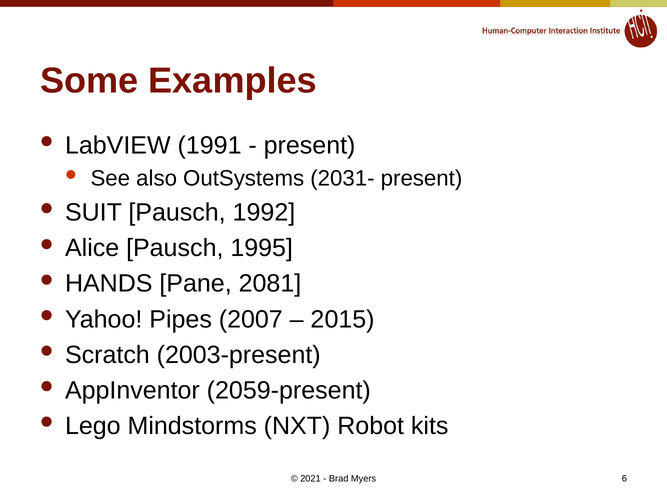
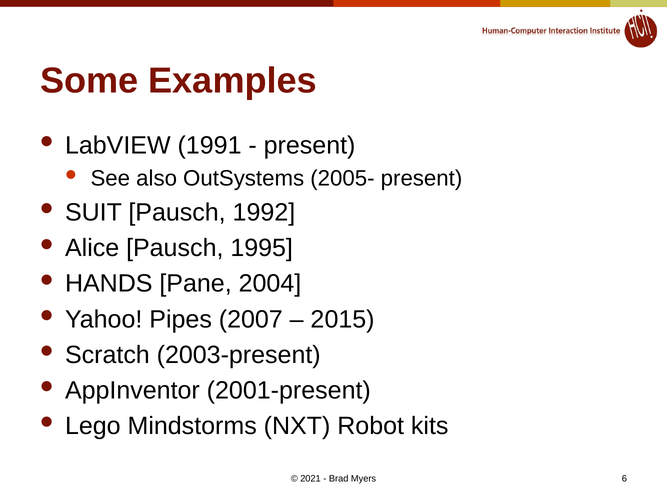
2031-: 2031- -> 2005- (342, 179)
2081: 2081 -> 2004 (270, 284)
2059-present: 2059-present -> 2001-present (289, 391)
